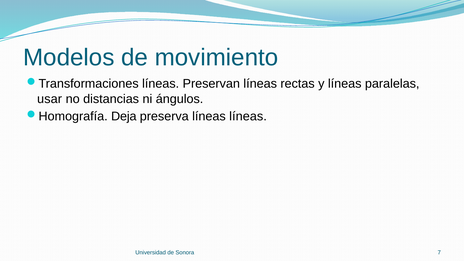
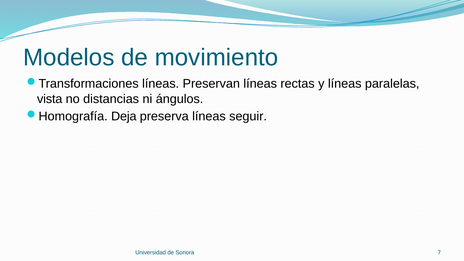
usar: usar -> vista (50, 99)
líneas líneas: líneas -> seguir (248, 116)
